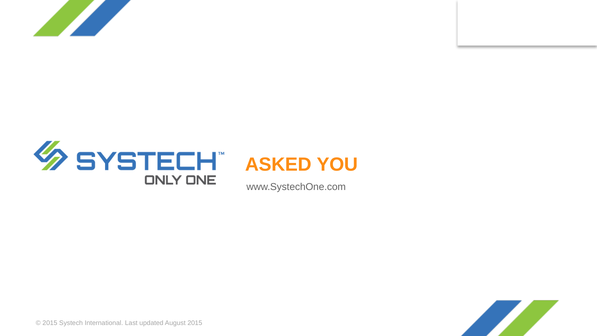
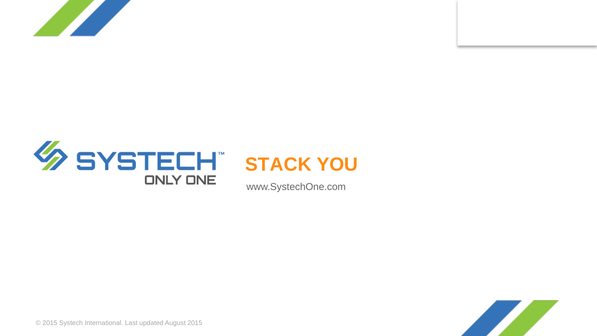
ASKED: ASKED -> STACK (278, 164)
